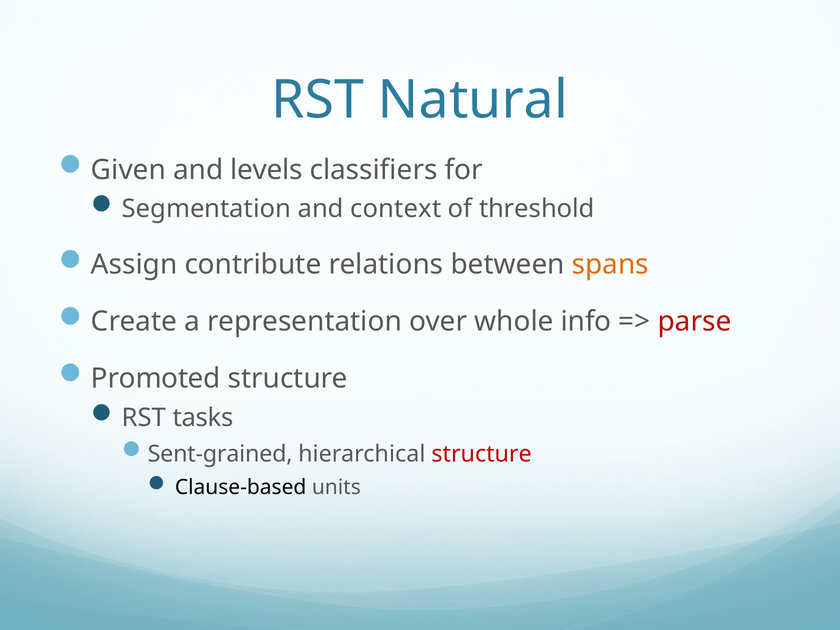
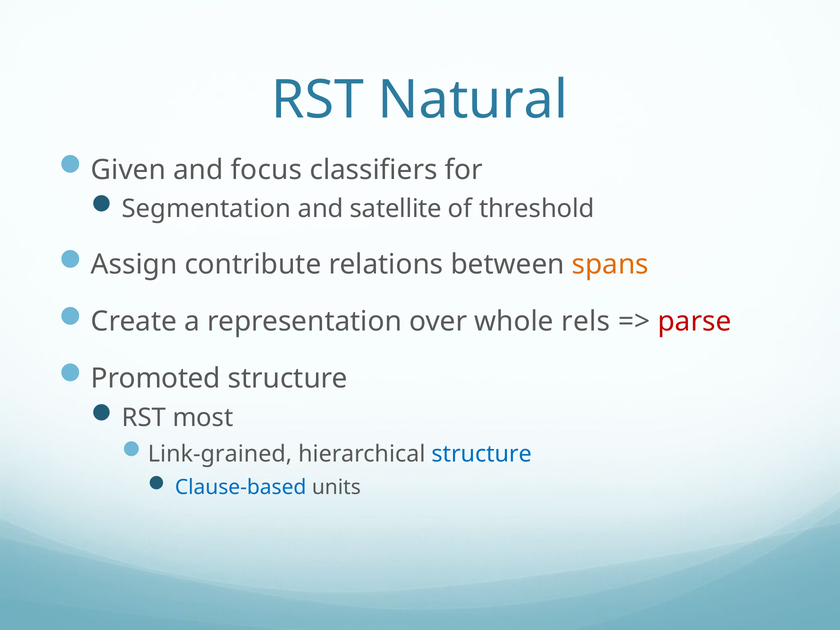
levels: levels -> focus (266, 170)
context: context -> satellite (396, 209)
info: info -> rels (586, 322)
tasks: tasks -> most (203, 418)
Sent-grained: Sent-grained -> Link-grained (220, 454)
structure colour: red -> blue (482, 454)
Clause-based colour: black -> blue (241, 487)
